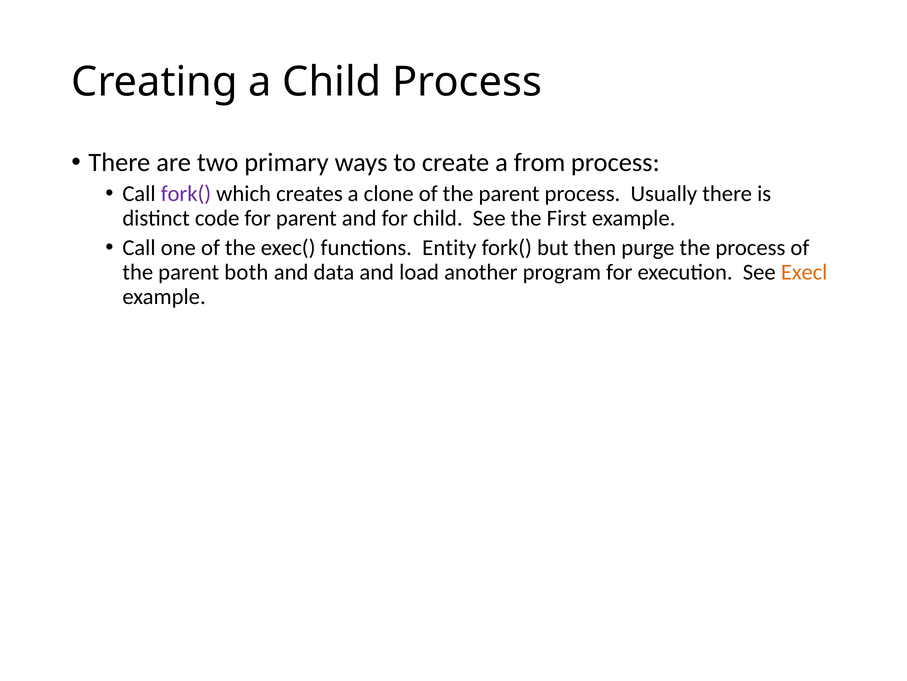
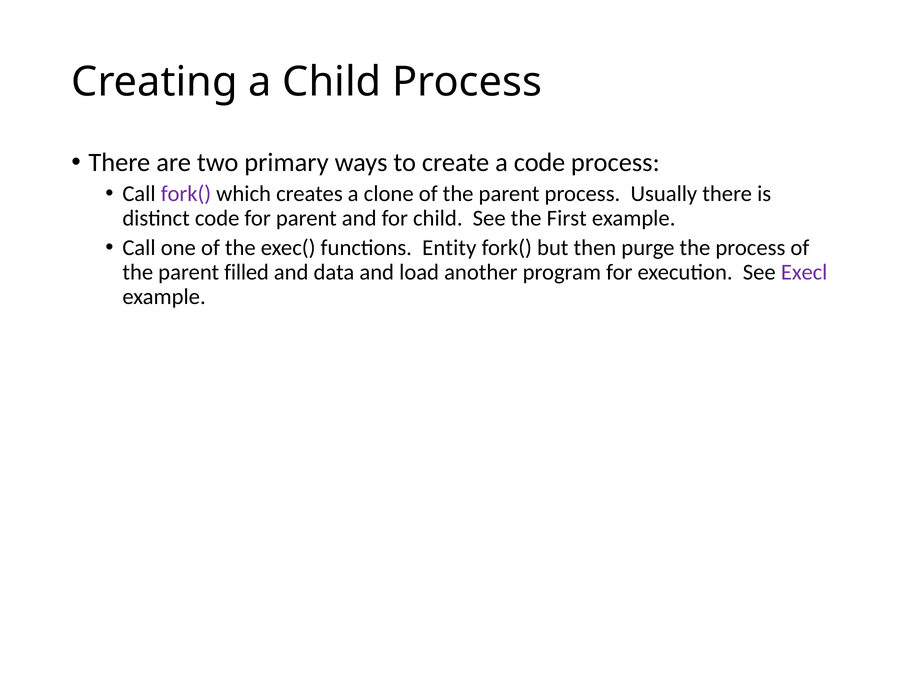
a from: from -> code (540, 162)
both: both -> filled (247, 272)
Execl colour: orange -> purple (804, 272)
